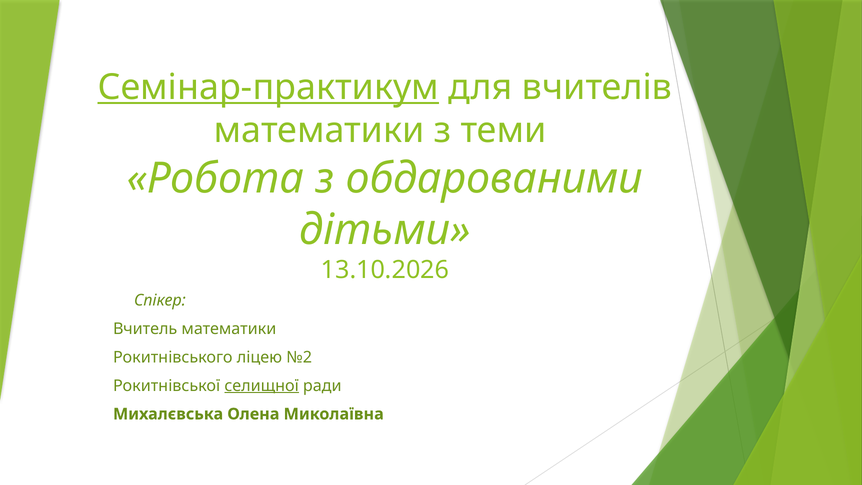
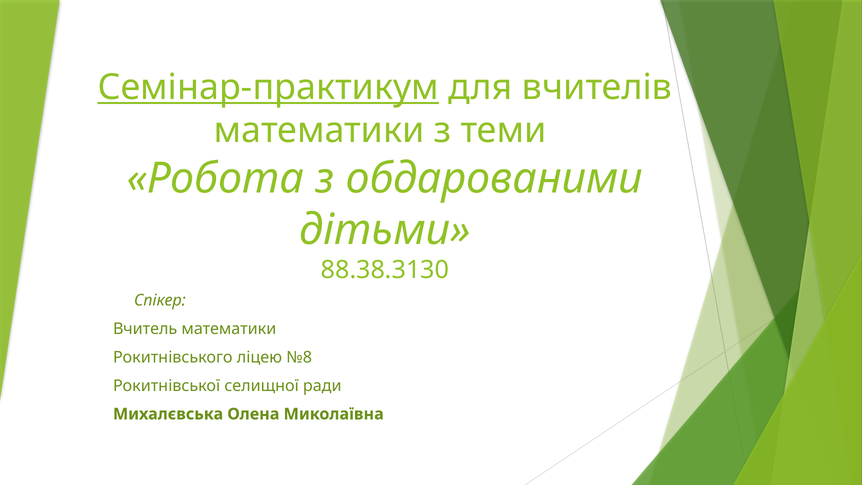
13.10.2026: 13.10.2026 -> 88.38.3130 (385, 270)
№2: №2 -> №8 (299, 357)
селищної underline: present -> none (262, 386)
